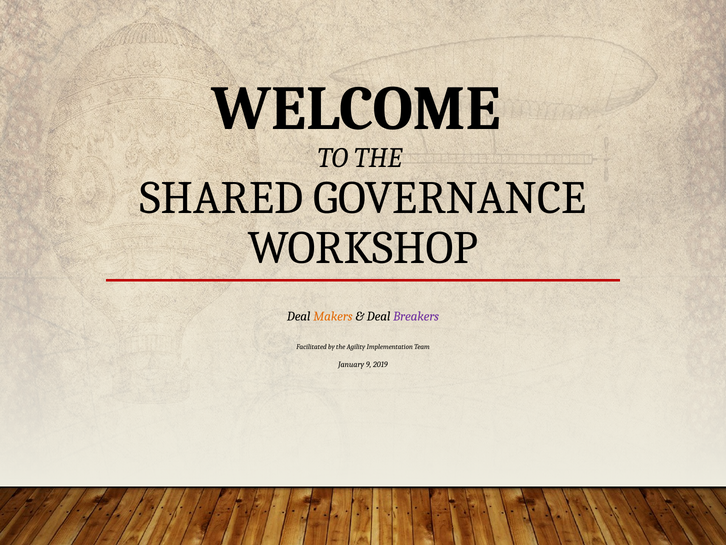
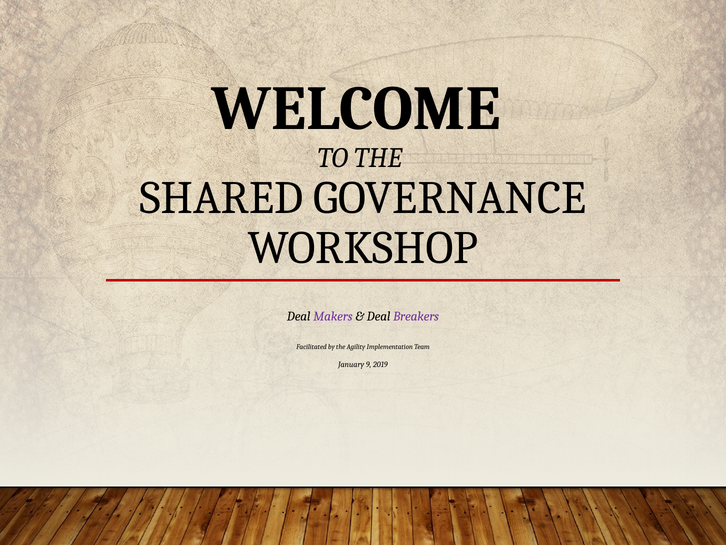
Makers colour: orange -> purple (333, 316)
